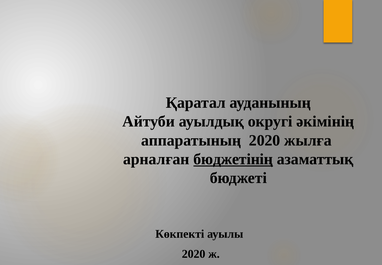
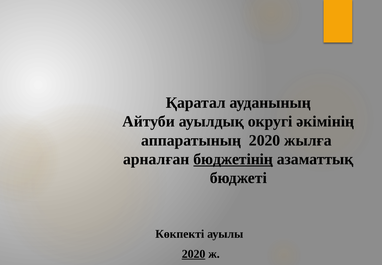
2020 underline: none -> present (194, 253)
